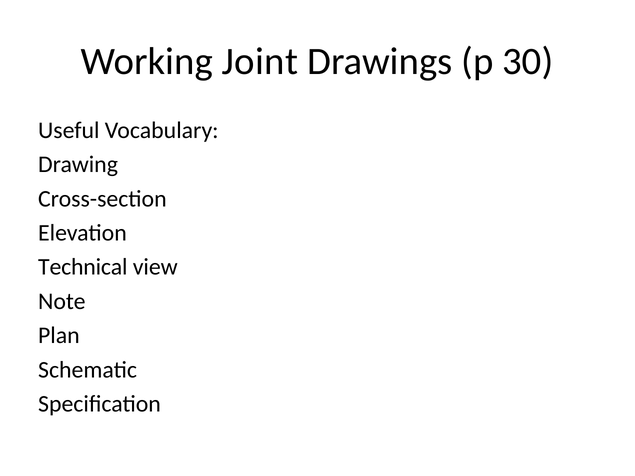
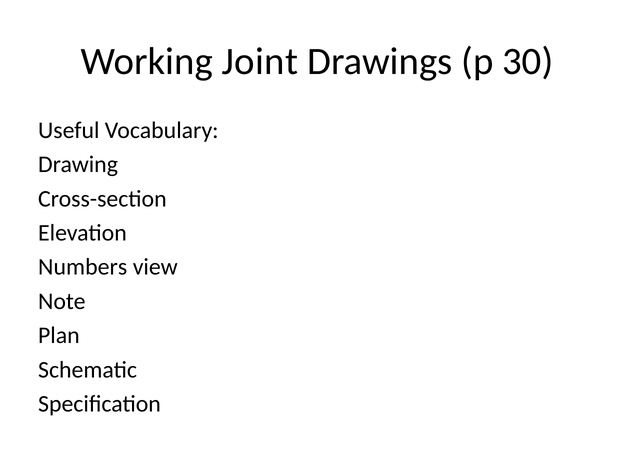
Technical: Technical -> Numbers (83, 267)
